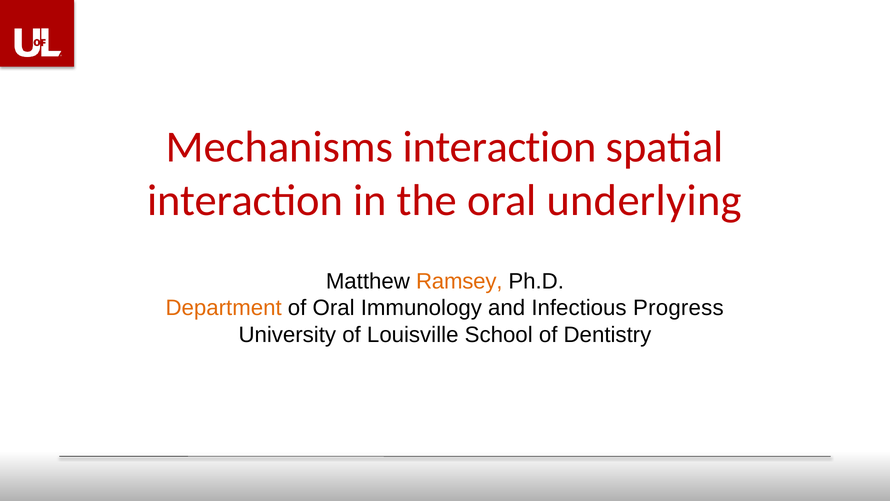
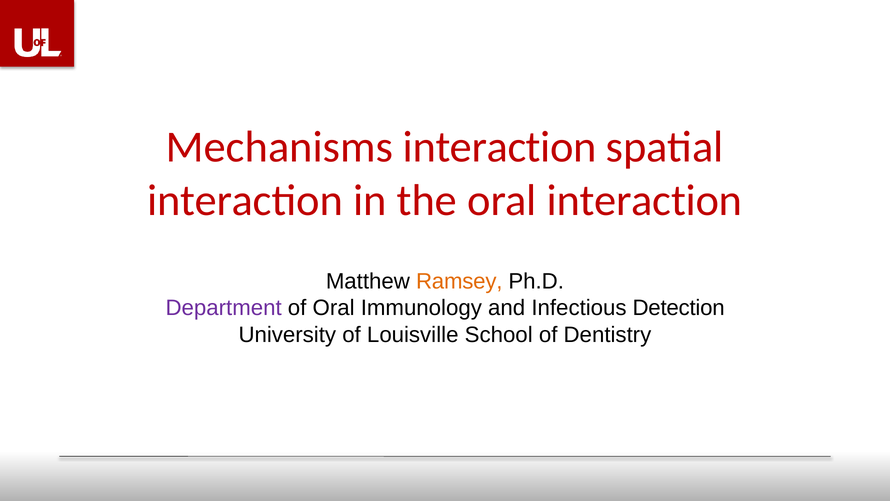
oral underlying: underlying -> interaction (644, 200)
Department colour: orange -> purple (224, 308)
Progress: Progress -> Detection (679, 308)
